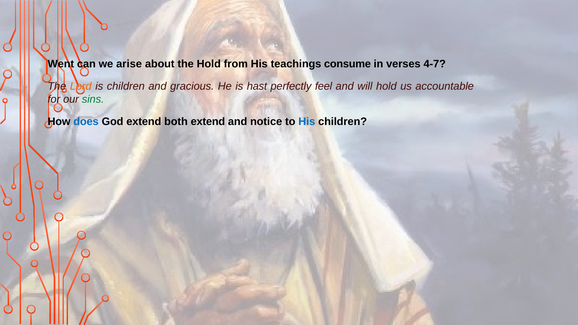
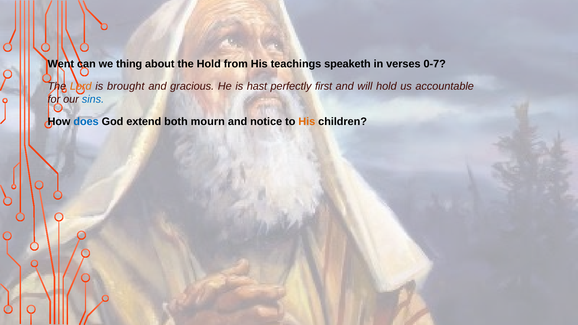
arise: arise -> thing (129, 64)
consume: consume -> speaketh (347, 64)
4-7: 4-7 -> 0-7 (435, 64)
is children: children -> brought (126, 86)
feel: feel -> first (324, 86)
sins colour: green -> blue (93, 99)
both extend: extend -> mourn (208, 122)
His colour: blue -> orange (307, 122)
